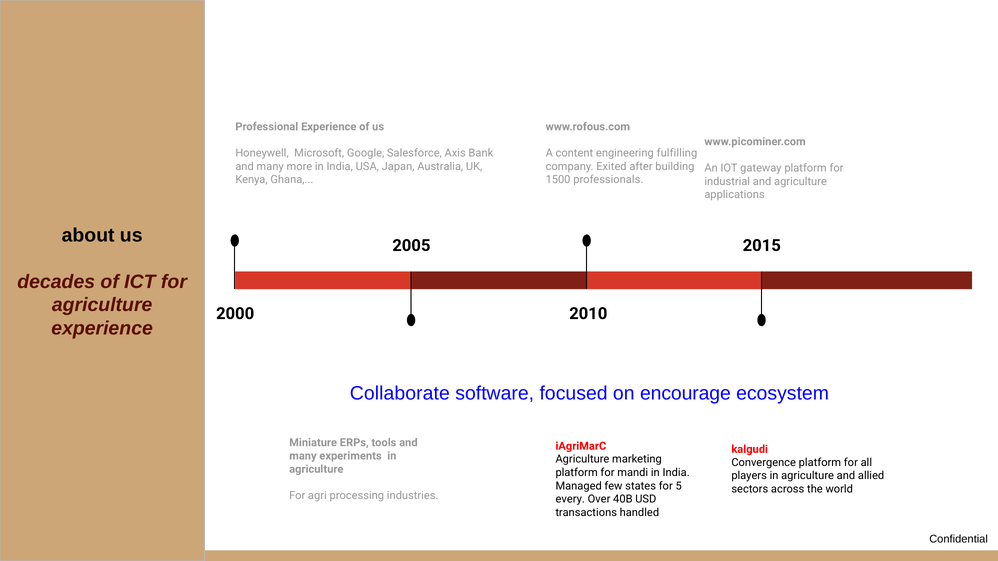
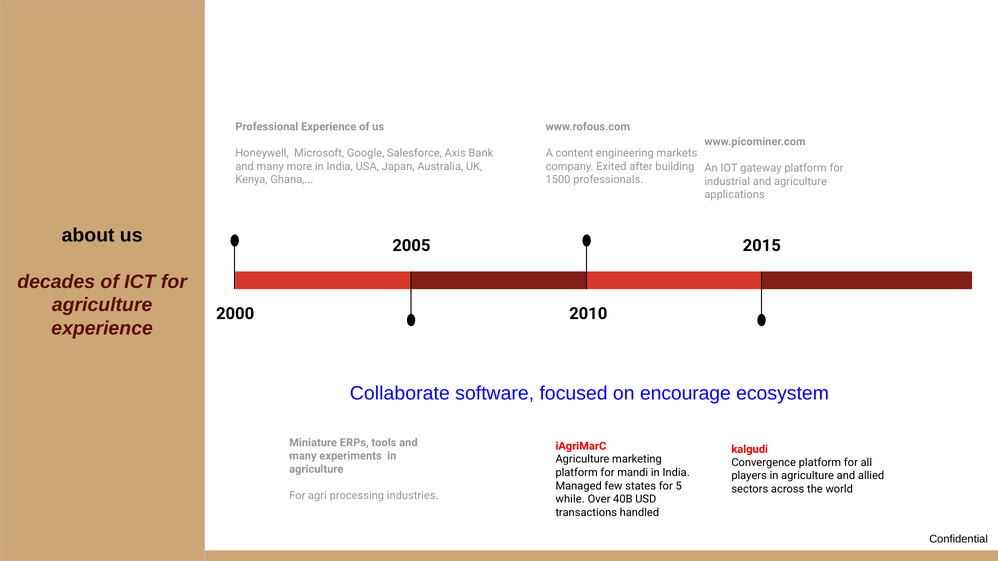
fulfilling: fulfilling -> markets (677, 153)
every: every -> while (570, 499)
